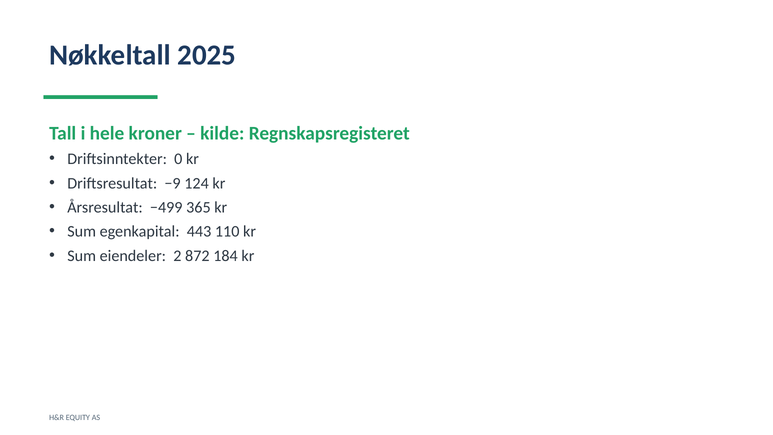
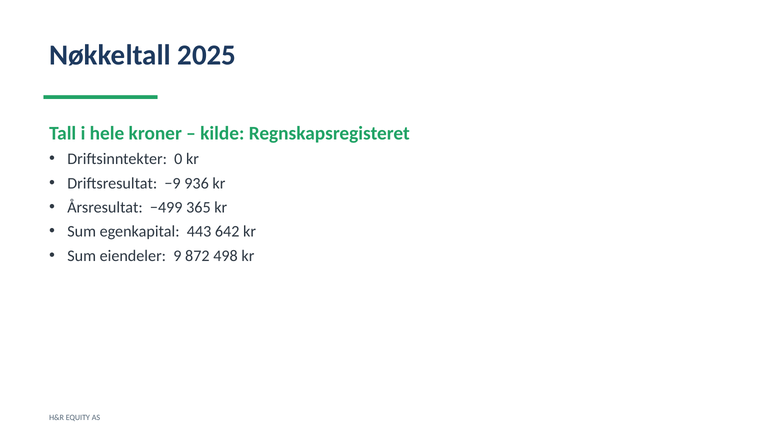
124: 124 -> 936 (197, 183)
110: 110 -> 642 (227, 231)
2: 2 -> 9 (177, 256)
184: 184 -> 498 (226, 256)
